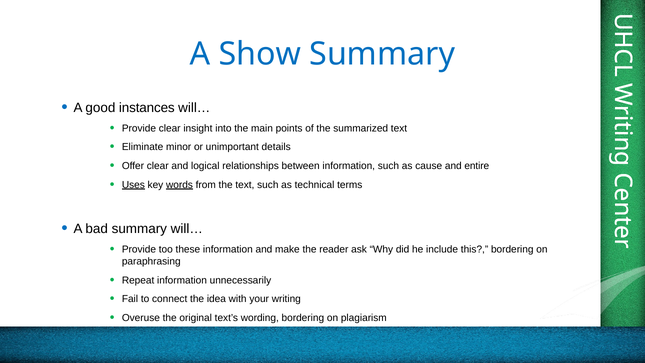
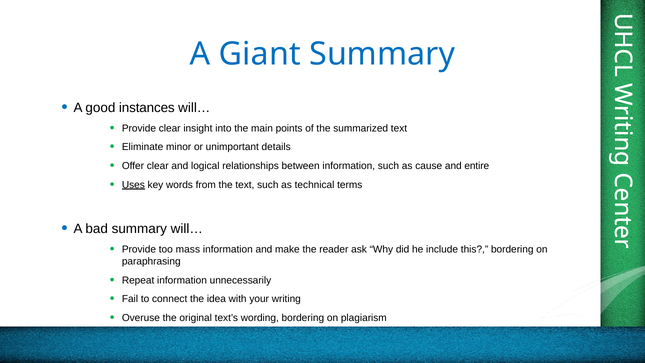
Show: Show -> Giant (260, 54)
words underline: present -> none (179, 185)
these: these -> mass (188, 249)
